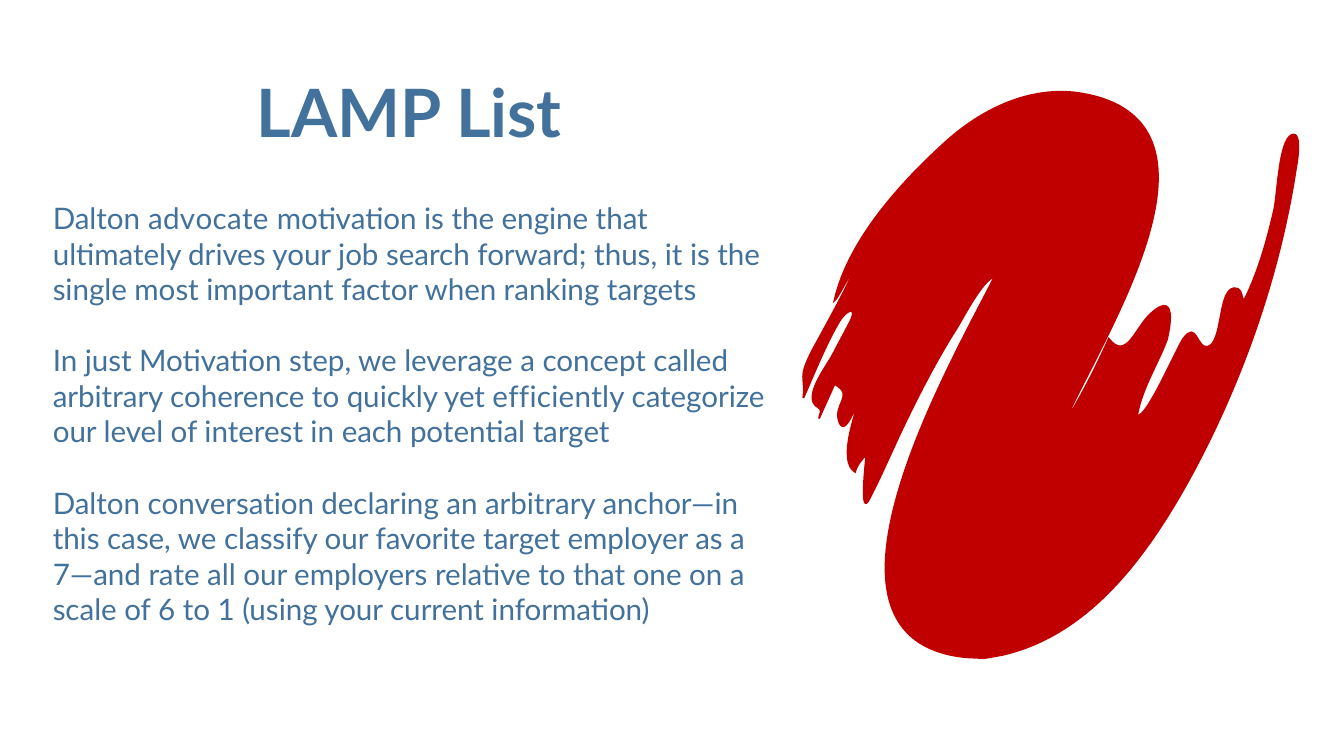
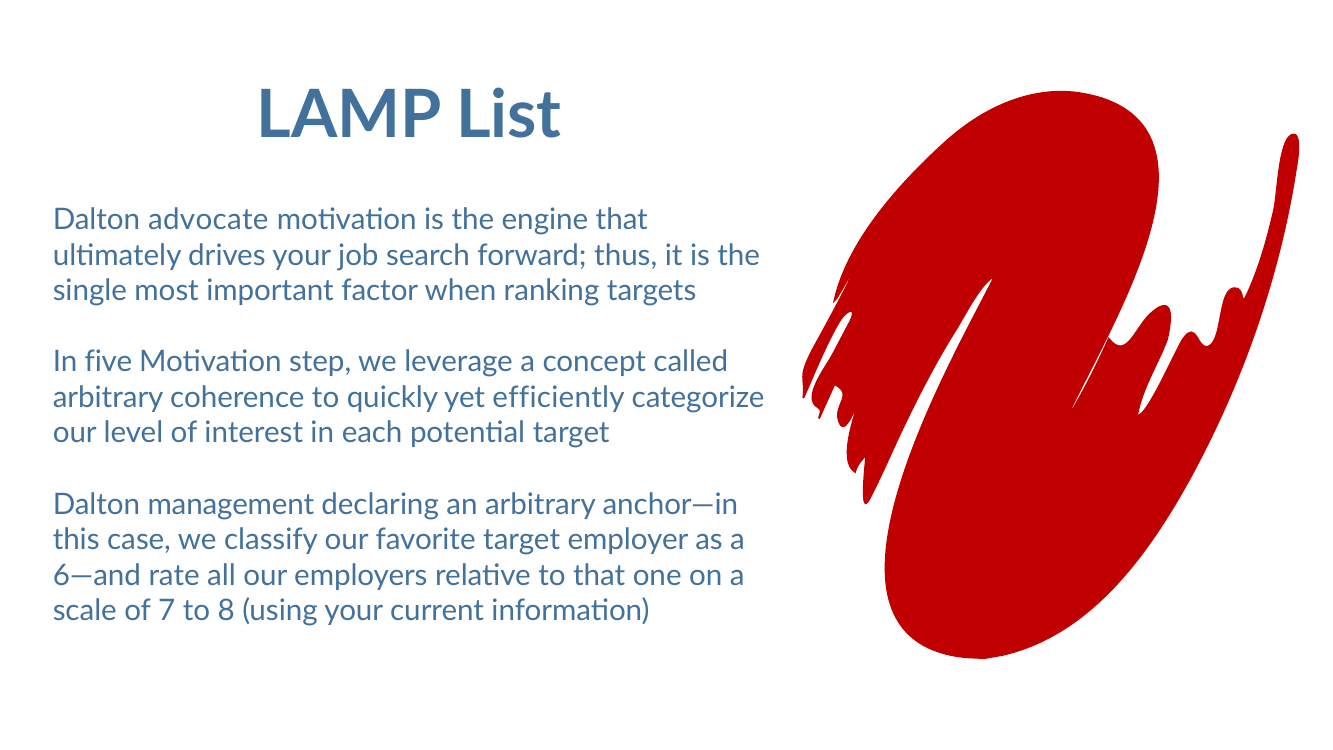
just: just -> five (108, 362)
conversation: conversation -> management (231, 504)
7—and: 7—and -> 6—and (97, 575)
6: 6 -> 7 (167, 611)
1: 1 -> 8 (226, 611)
